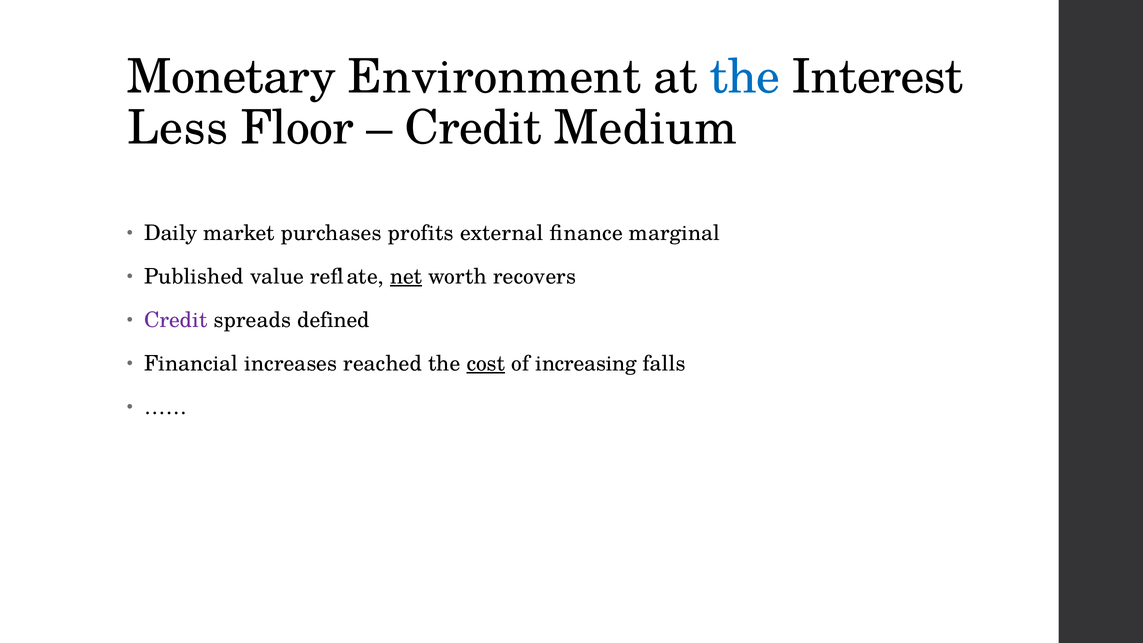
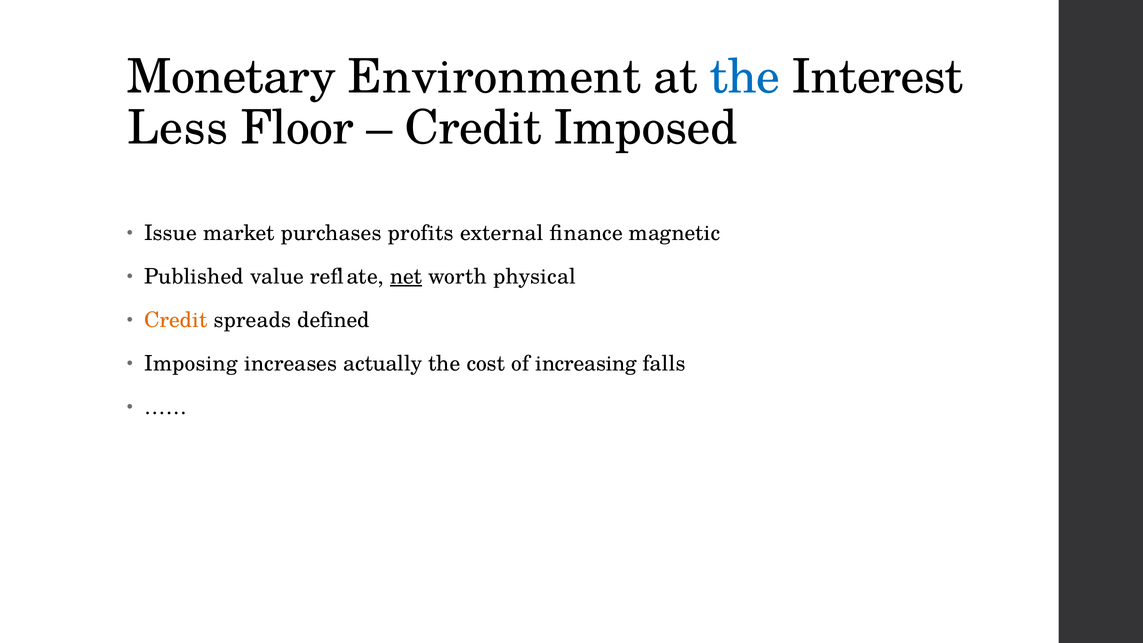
Medium: Medium -> Imposed (646, 128)
Daily: Daily -> Issue (170, 233)
marginal: marginal -> magnetic (675, 233)
recovers: recovers -> physical (534, 276)
Credit colour: purple -> orange (176, 320)
Financial: Financial -> Imposing (191, 363)
reached: reached -> actually (383, 363)
cost underline: present -> none (486, 363)
